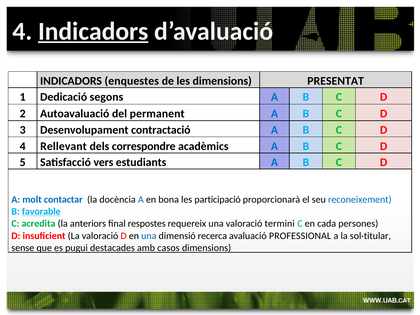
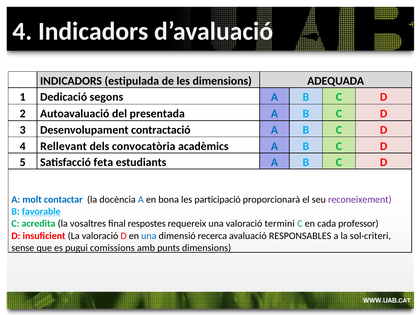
Indicadors underline: present -> none (93, 31)
enquestes: enquestes -> estipulada (132, 81)
PRESENTAT: PRESENTAT -> ADEQUADA (336, 81)
permanent: permanent -> presentada (157, 114)
correspondre: correspondre -> convocatòria (144, 146)
vers: vers -> feta (103, 162)
reconeixement colour: blue -> purple (360, 199)
anteriors: anteriors -> vosaltres (88, 224)
persones: persones -> professor (358, 224)
PROFESSIONAL: PROFESSIONAL -> RESPONSABLES (300, 236)
sol·titular: sol·titular -> sol·criteri (370, 236)
destacades: destacades -> comissions (112, 248)
casos: casos -> punts (169, 248)
